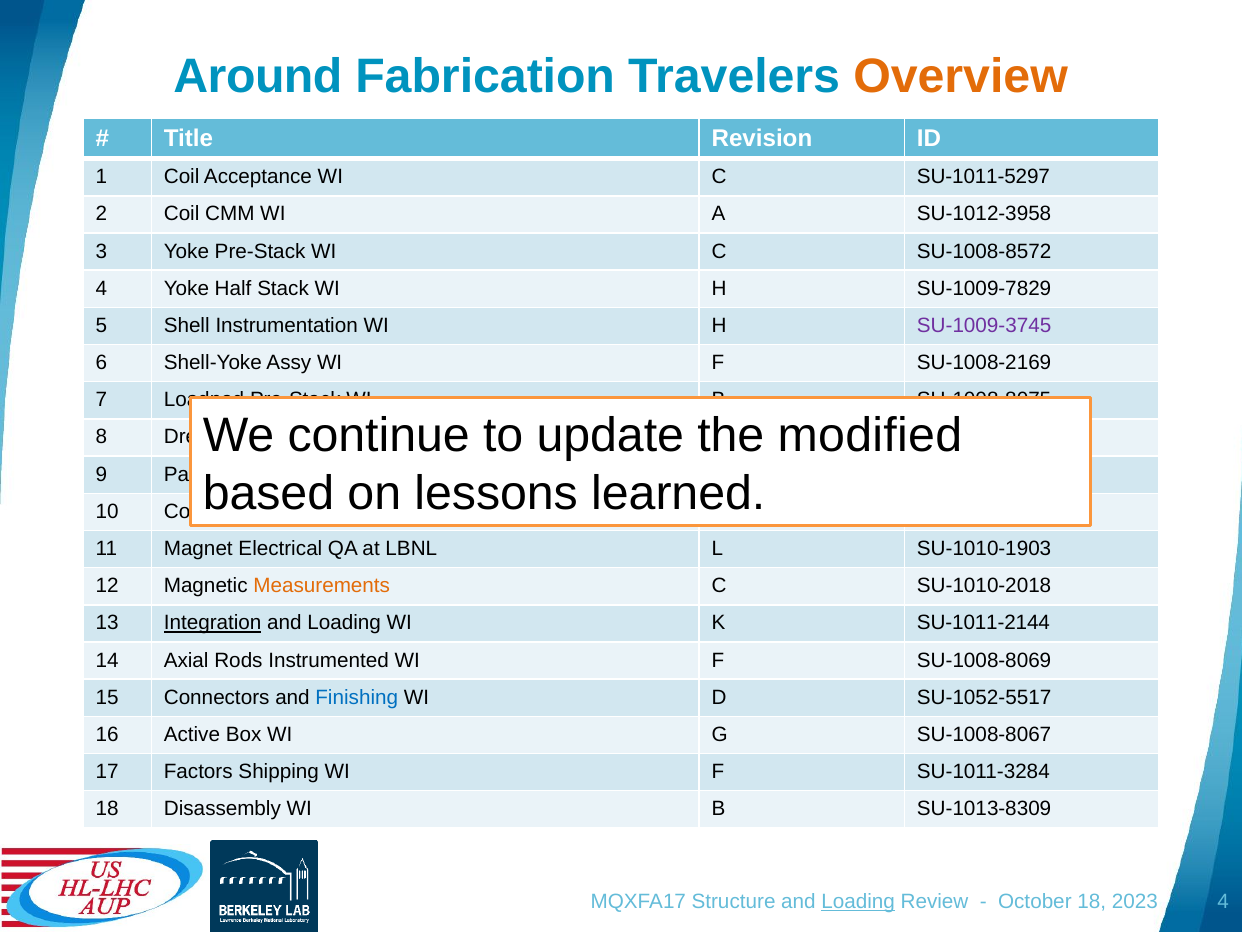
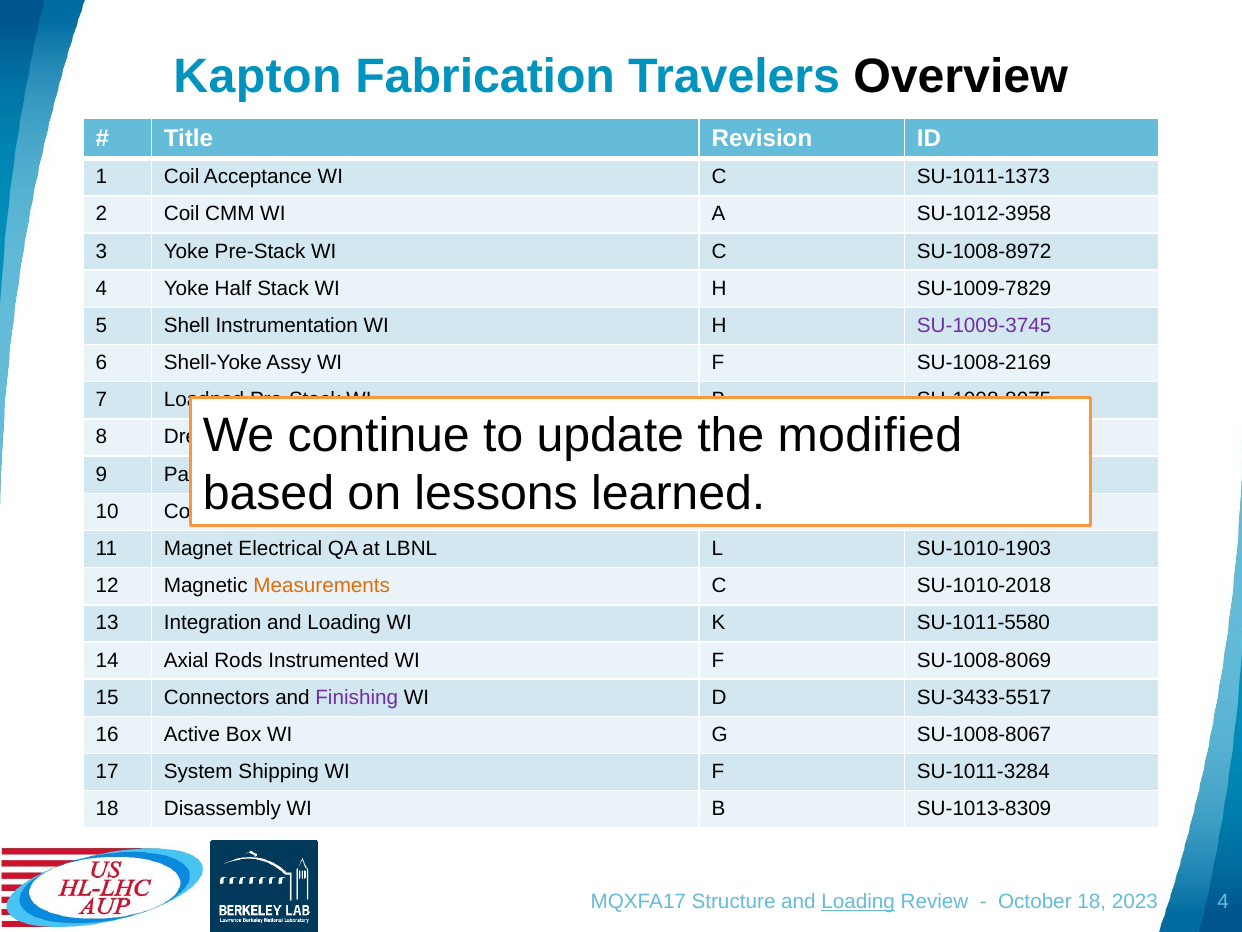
Around: Around -> Kapton (257, 77)
Overview colour: orange -> black (961, 77)
SU-1011-5297: SU-1011-5297 -> SU-1011-1373 (983, 177)
SU-1008-8572: SU-1008-8572 -> SU-1008-8972 (984, 251)
Integration underline: present -> none (213, 623)
SU-1011-2144: SU-1011-2144 -> SU-1011-5580 (983, 623)
Finishing colour: blue -> purple (357, 697)
SU-1052-5517: SU-1052-5517 -> SU-3433-5517 (984, 697)
Factors: Factors -> System (198, 771)
